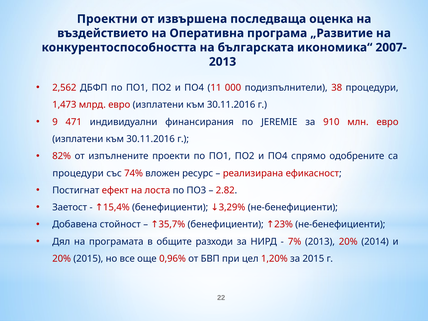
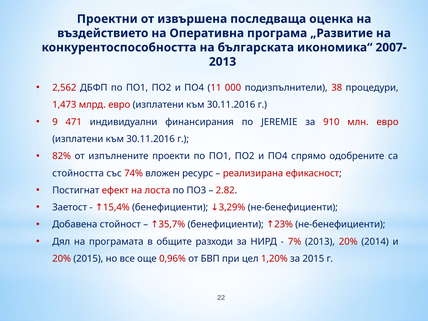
процедури: процедури -> стойността (78, 173)
